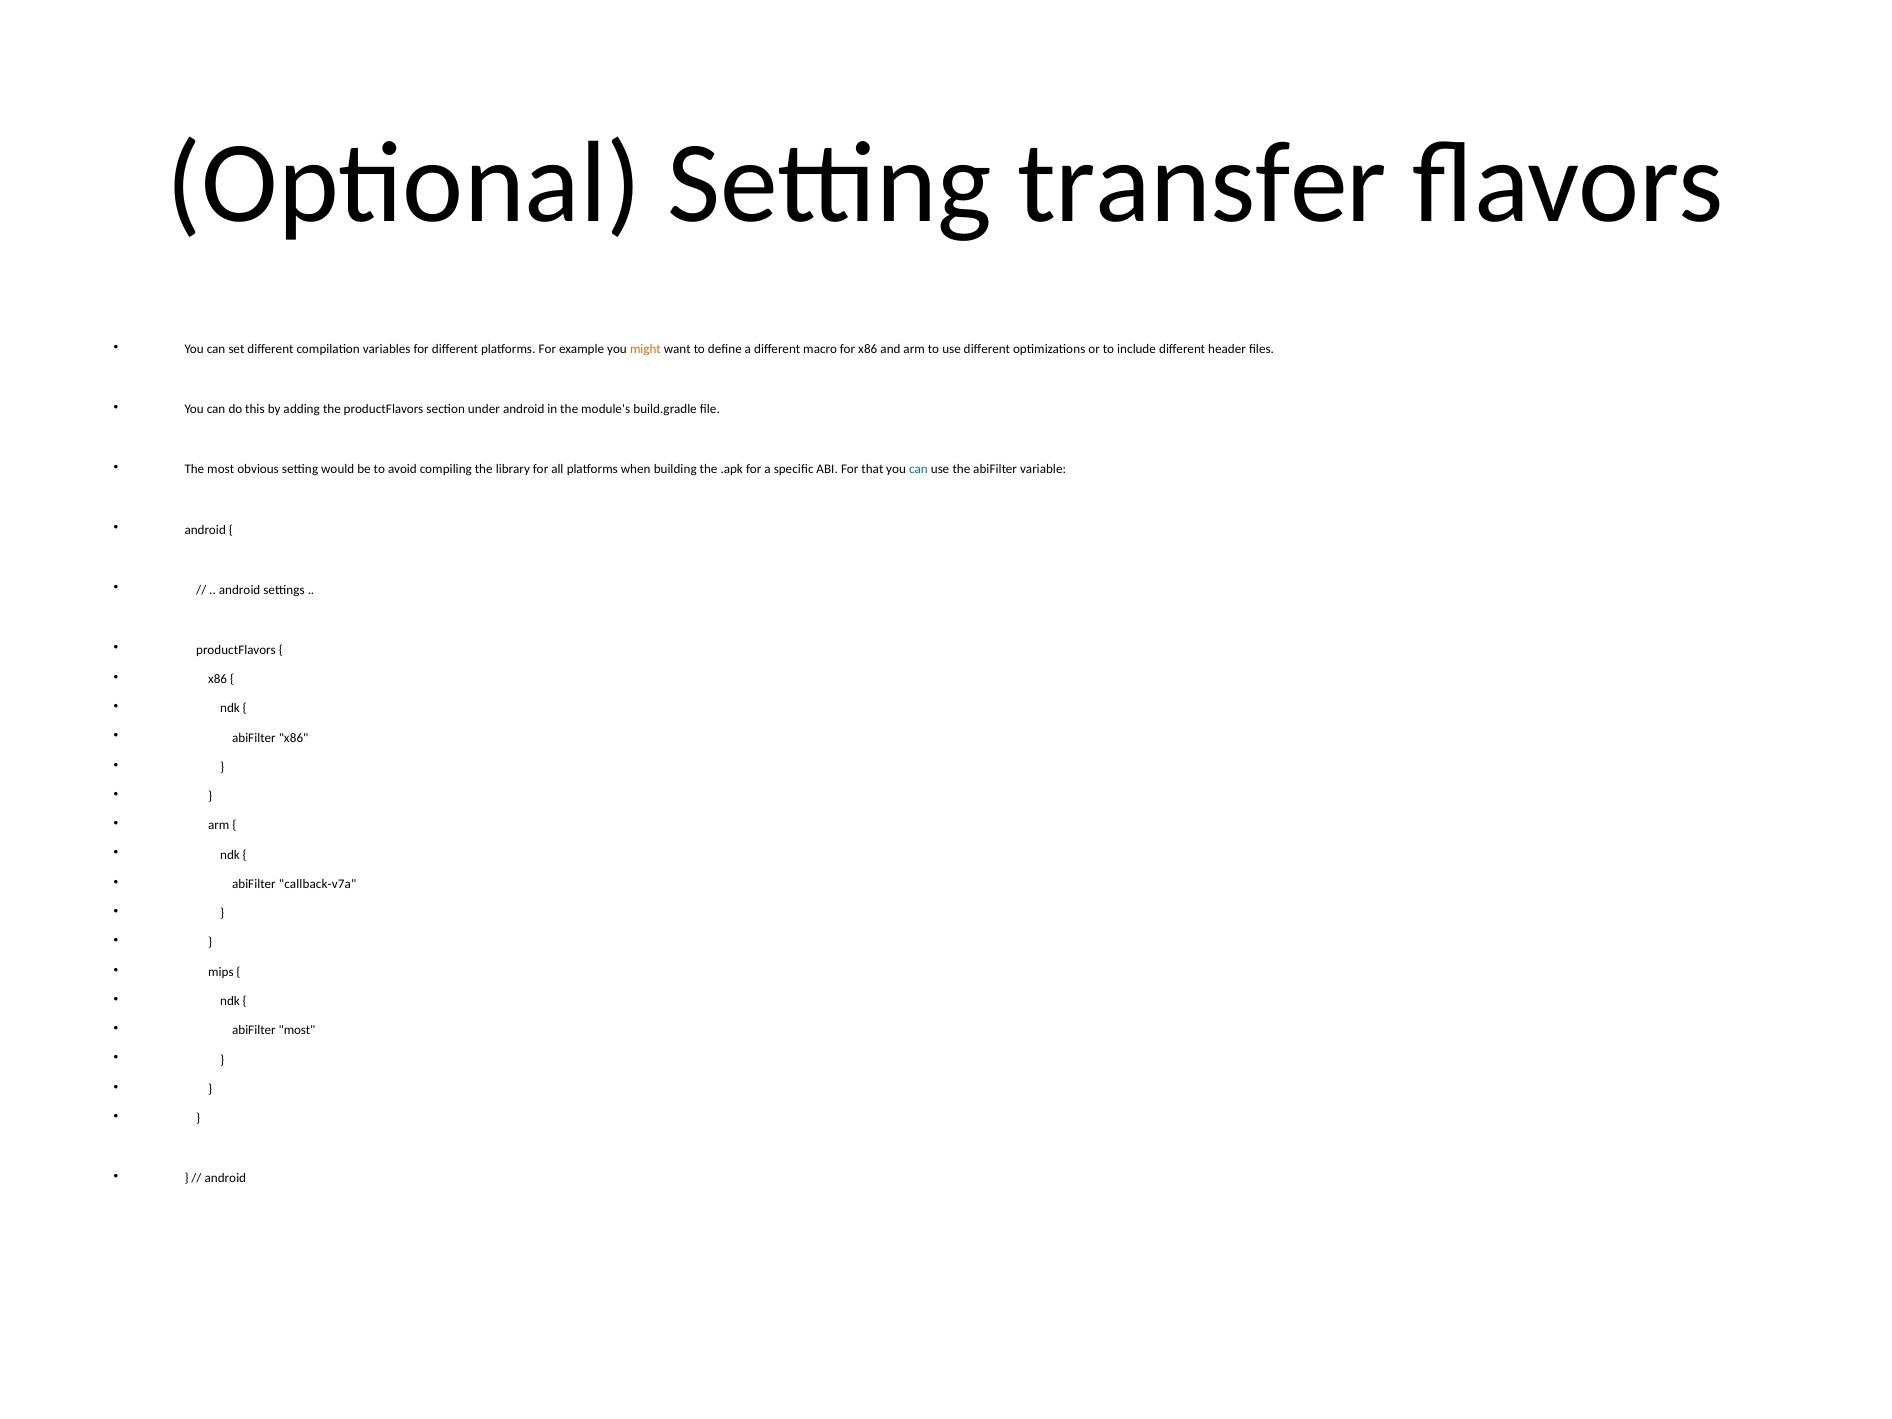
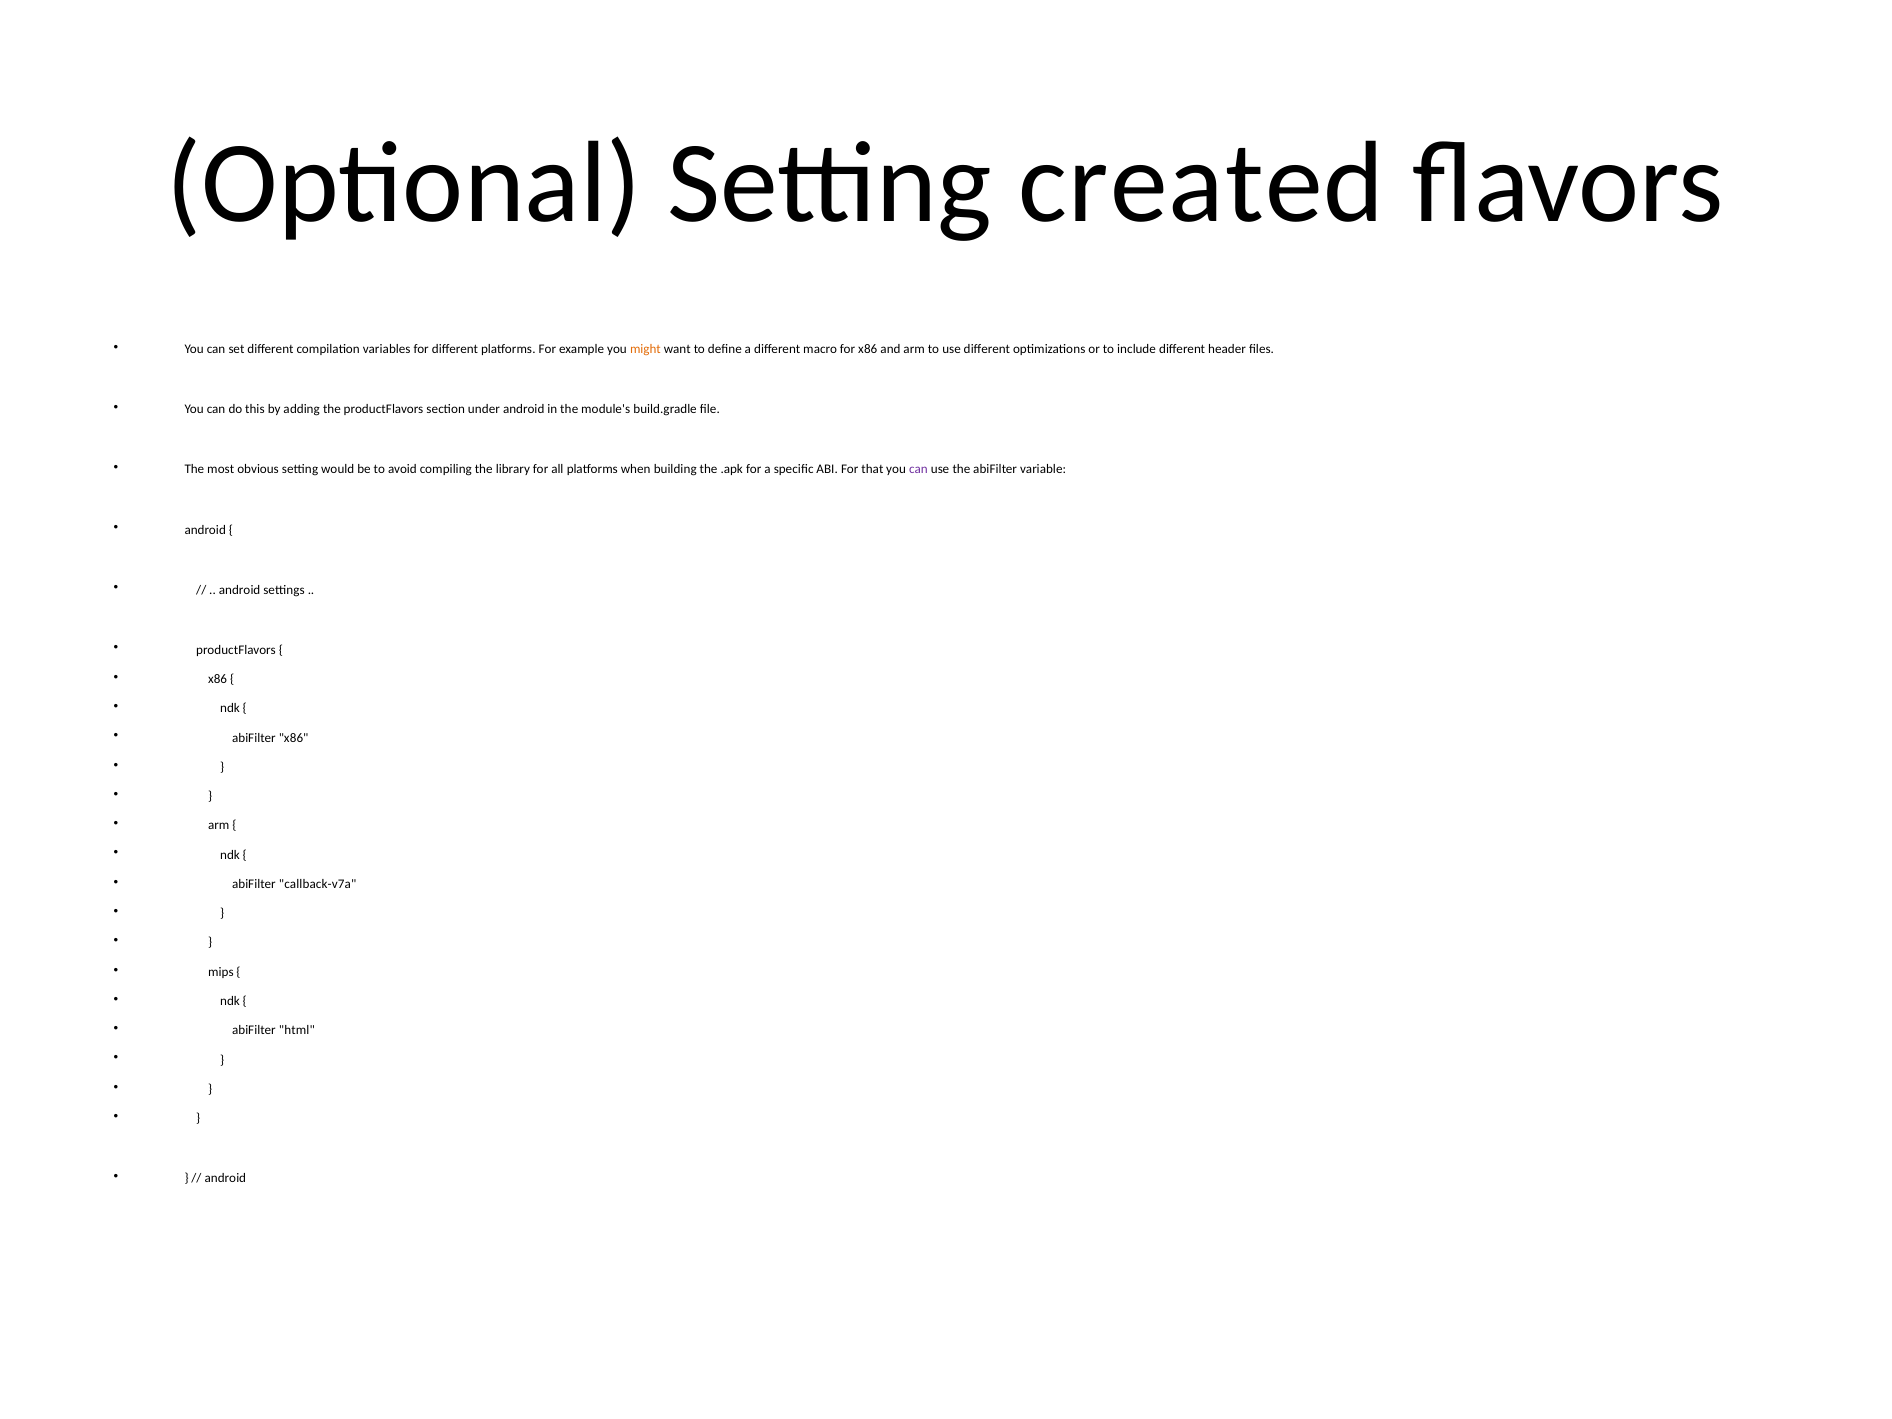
transfer: transfer -> created (1202, 183)
can colour: blue -> purple (918, 470)
abiFilter most: most -> html (297, 1030)
